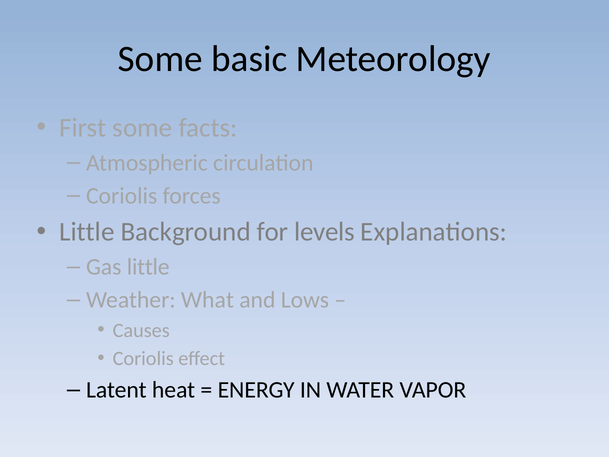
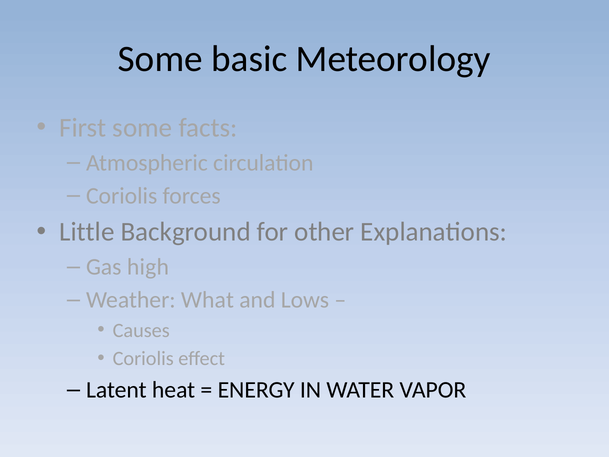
levels: levels -> other (324, 232)
Gas little: little -> high (148, 267)
